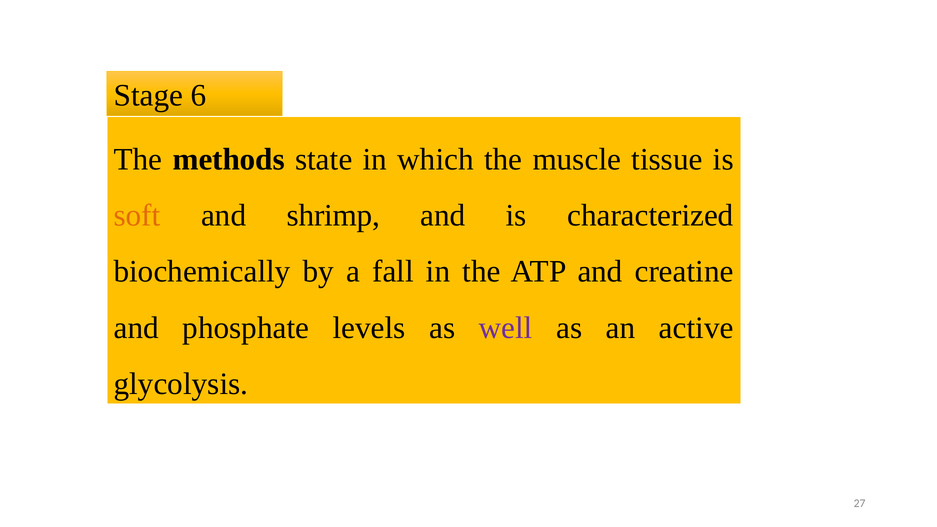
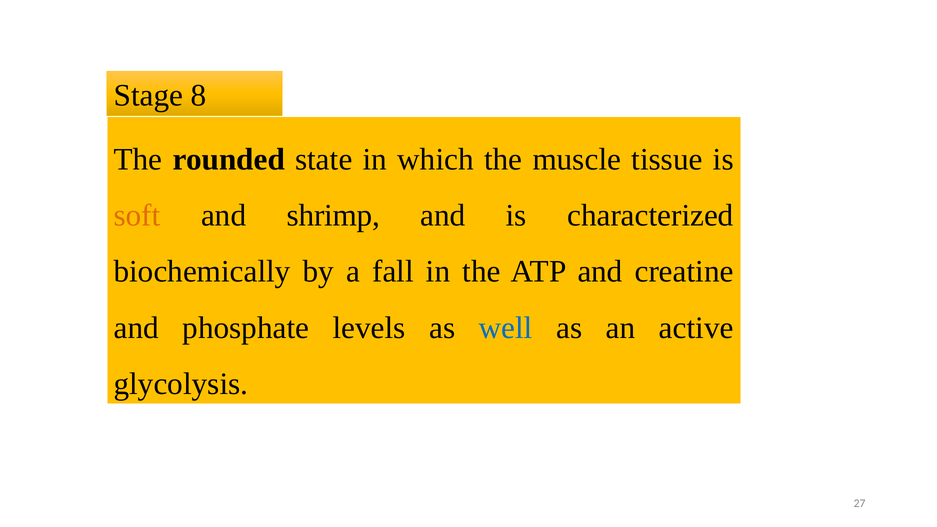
6: 6 -> 8 (199, 96)
methods: methods -> rounded (229, 159)
well colour: purple -> blue (506, 328)
